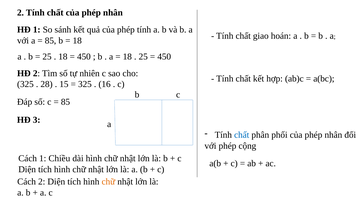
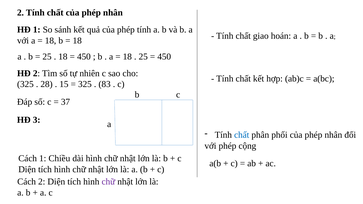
85: 85 -> 18 (51, 41)
16: 16 -> 83 (105, 84)
85: 85 -> 37 (65, 102)
chữ colour: orange -> purple (108, 182)
